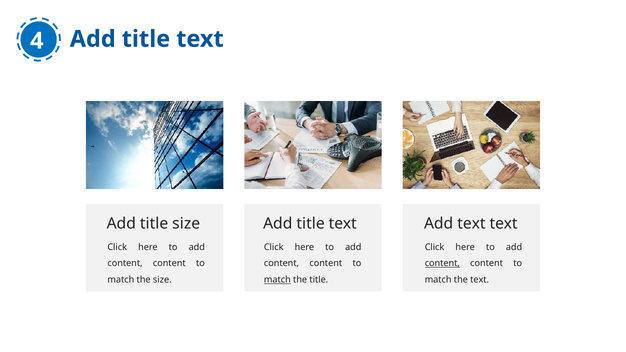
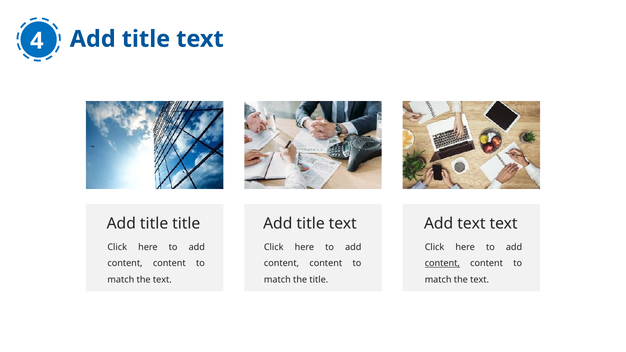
title size: size -> title (186, 224)
size: size -> text (162, 280)
match underline: present -> none (277, 280)
